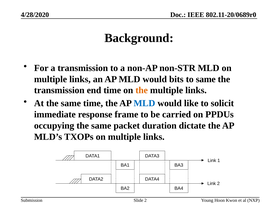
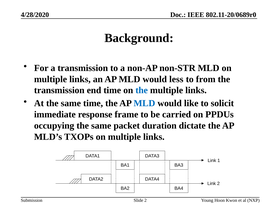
bits: bits -> less (176, 79)
to same: same -> from (206, 79)
the colour: orange -> blue (142, 90)
